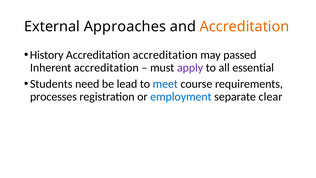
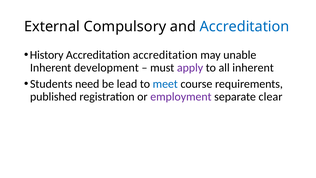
Approaches: Approaches -> Compulsory (125, 27)
Accreditation colour: orange -> blue (245, 27)
passed: passed -> unable (240, 55)
Inherent accreditation: accreditation -> development (106, 68)
all essential: essential -> inherent (253, 68)
processes: processes -> published (53, 97)
employment colour: blue -> purple (181, 97)
